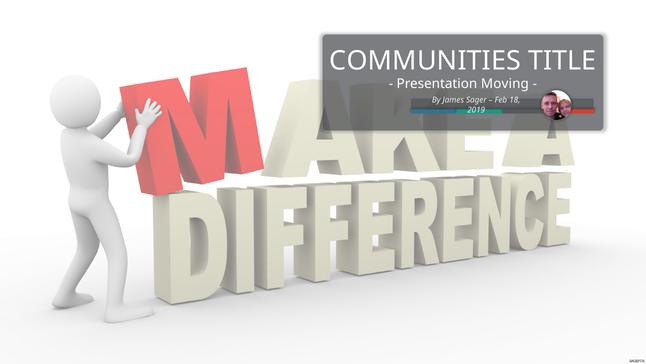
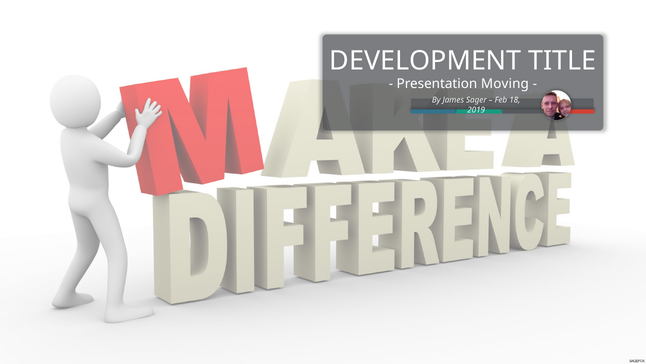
COMMUNITIES: COMMUNITIES -> DEVELOPMENT (425, 61)
